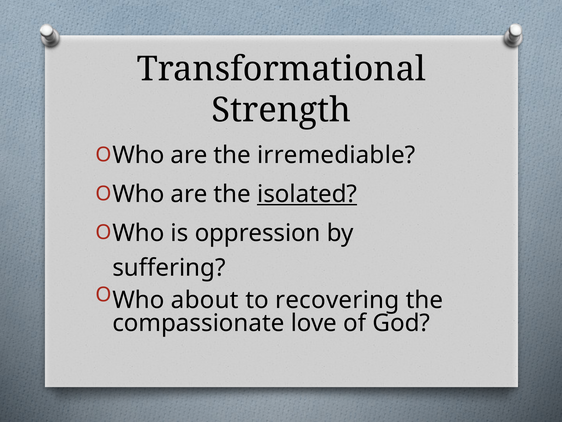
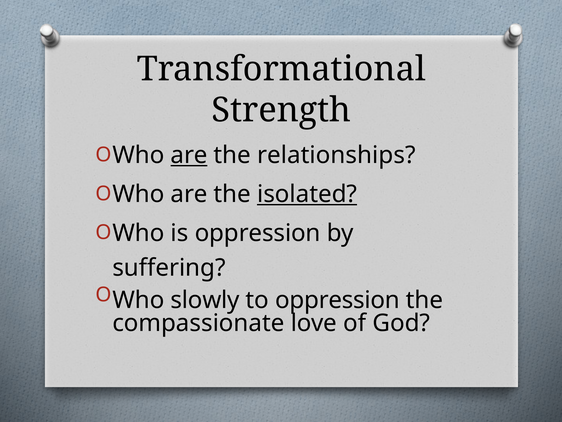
are underline: none -> present (189, 155)
irremediable: irremediable -> relationships (336, 155)
about: about -> slowly (205, 300)
to recovering: recovering -> oppression (337, 300)
